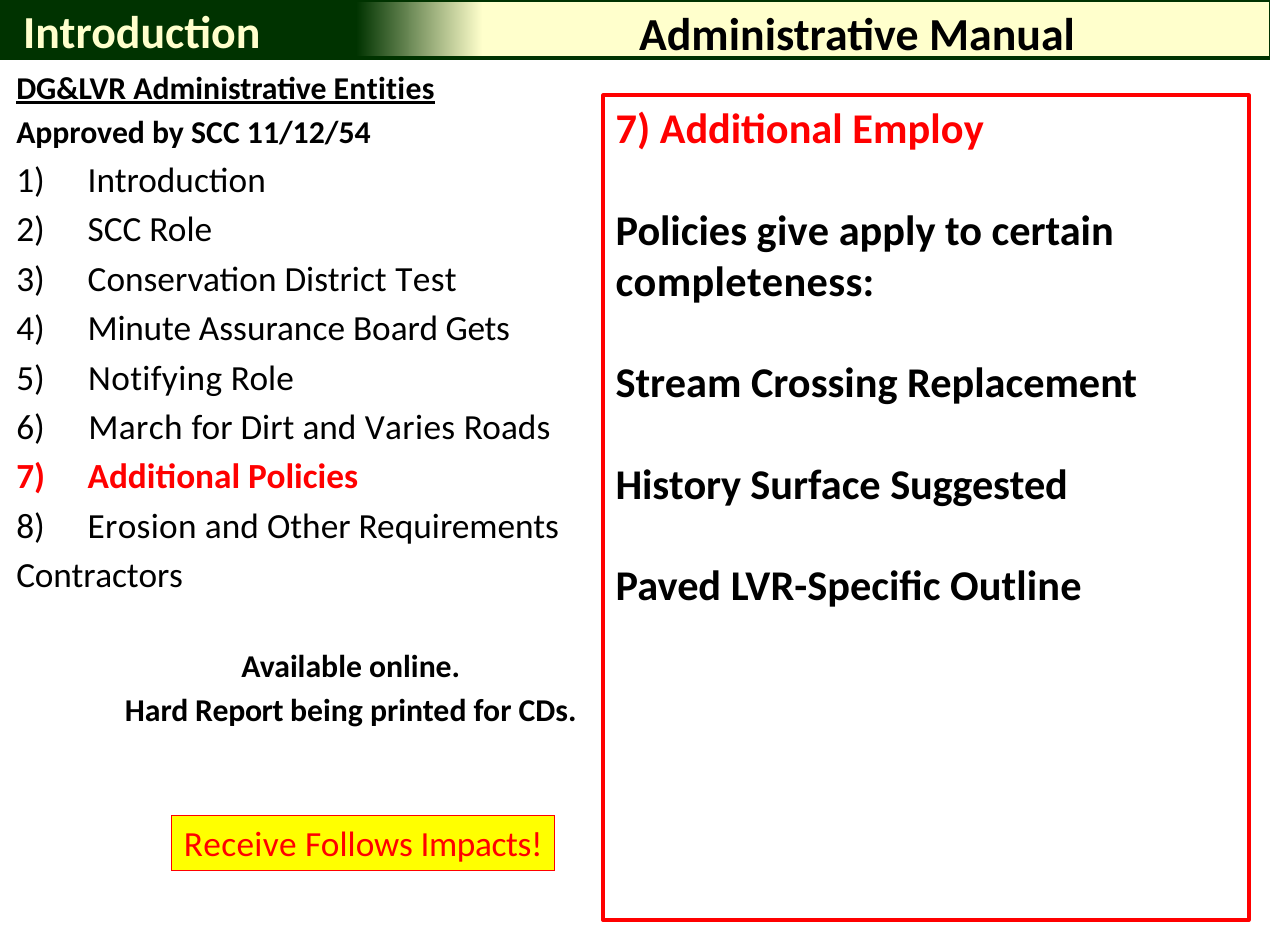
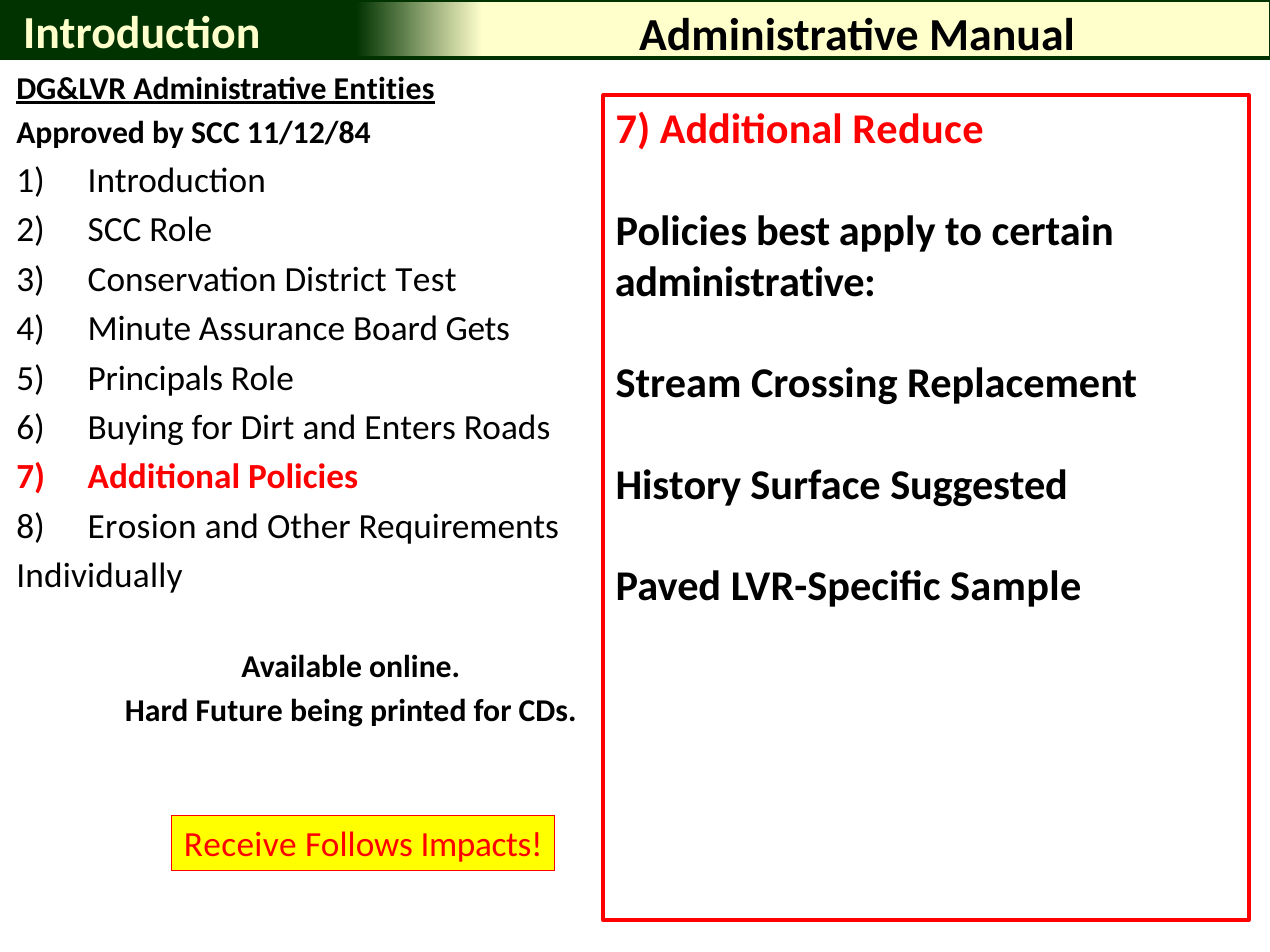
Employ: Employ -> Reduce (918, 130)
11/12/54: 11/12/54 -> 11/12/84 (309, 133)
give: give -> best (793, 231)
completeness: completeness -> administrative (745, 282)
Notifying: Notifying -> Principals (155, 379)
March: March -> Buying (136, 428)
Varies: Varies -> Enters (410, 428)
Contractors: Contractors -> Individually (99, 577)
Outline: Outline -> Sample (1016, 587)
Report: Report -> Future (239, 712)
